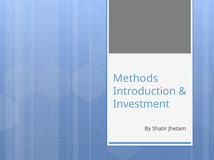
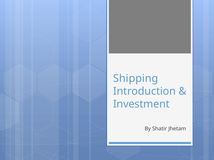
Methods: Methods -> Shipping (136, 79)
